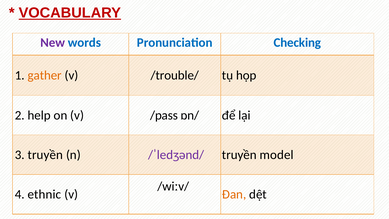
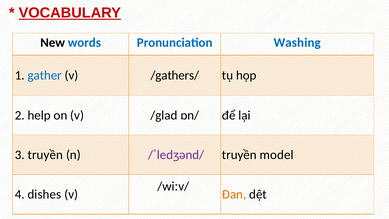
New colour: purple -> black (53, 43)
Checking: Checking -> Washing (297, 43)
gather colour: orange -> blue (45, 75)
/trouble/: /trouble/ -> /gathers/ (175, 75)
/pass: /pass -> /glad (164, 115)
ethnic: ethnic -> dishes (44, 194)
